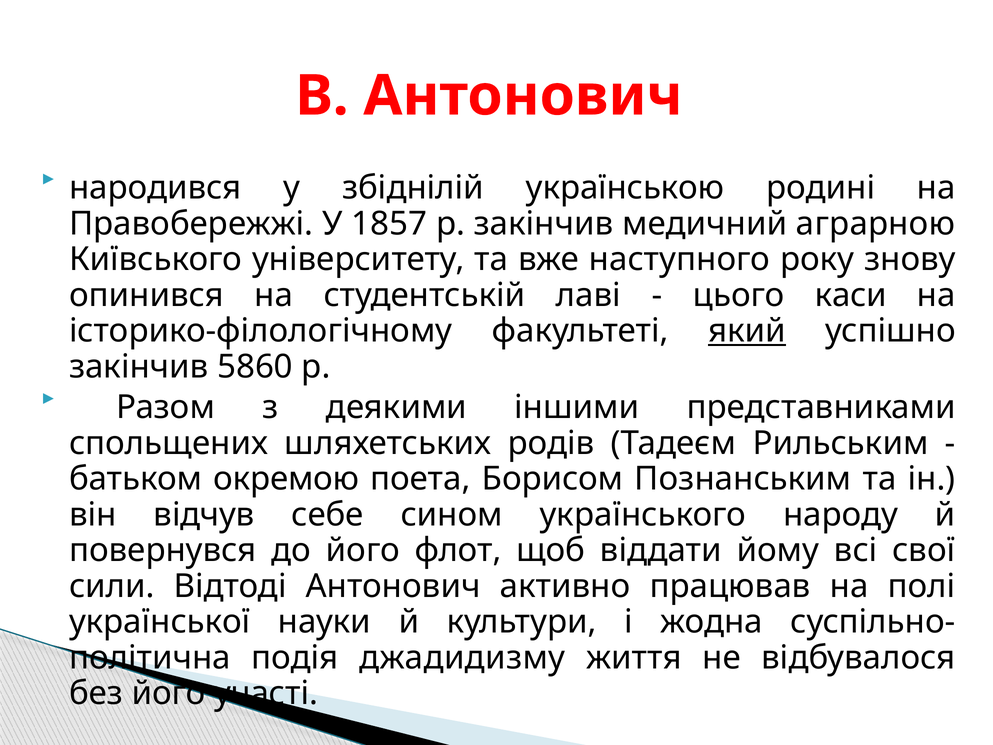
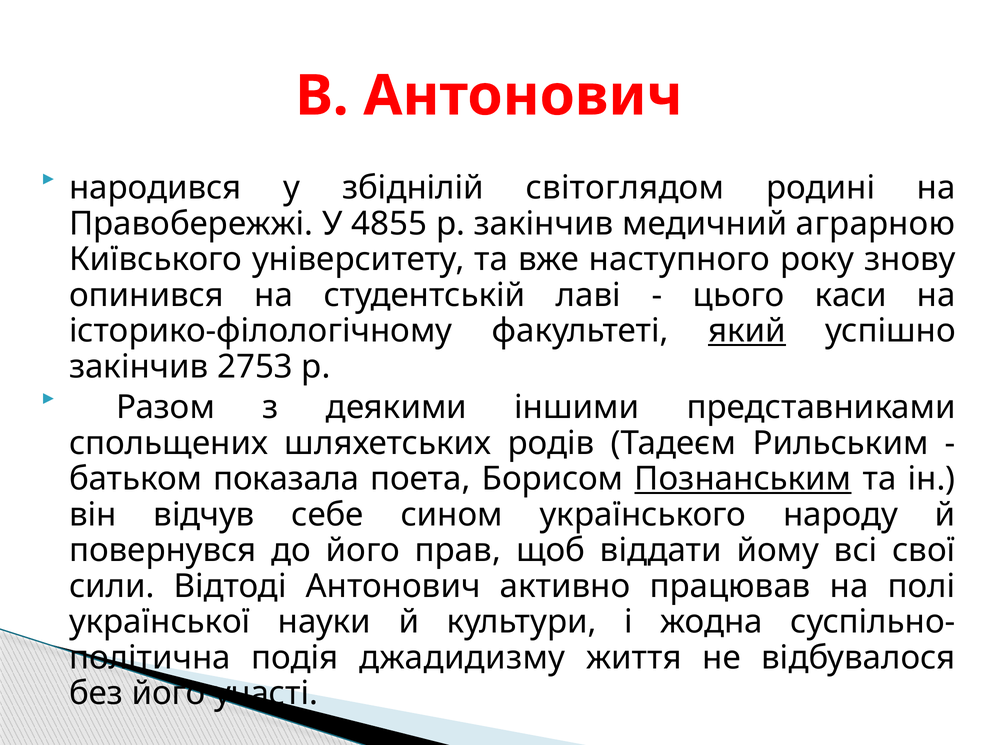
українською: українською -> світоглядом (625, 188)
1857: 1857 -> 4855 (389, 224)
5860: 5860 -> 2753 (255, 367)
окремою: окремою -> показала (286, 479)
Познанським underline: none -> present (743, 479)
флот: флот -> прав (458, 550)
